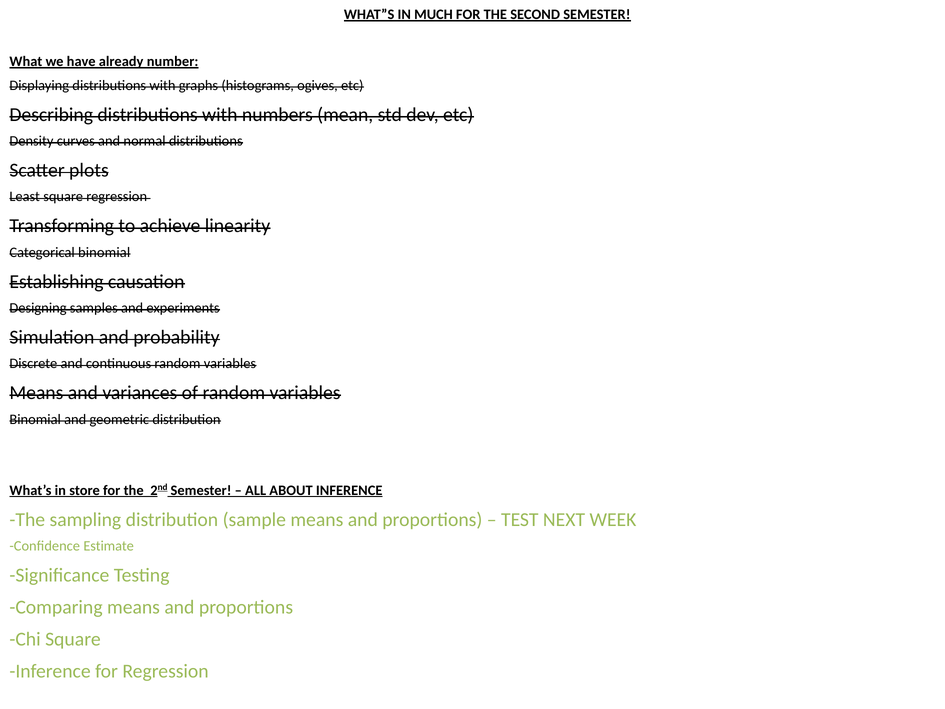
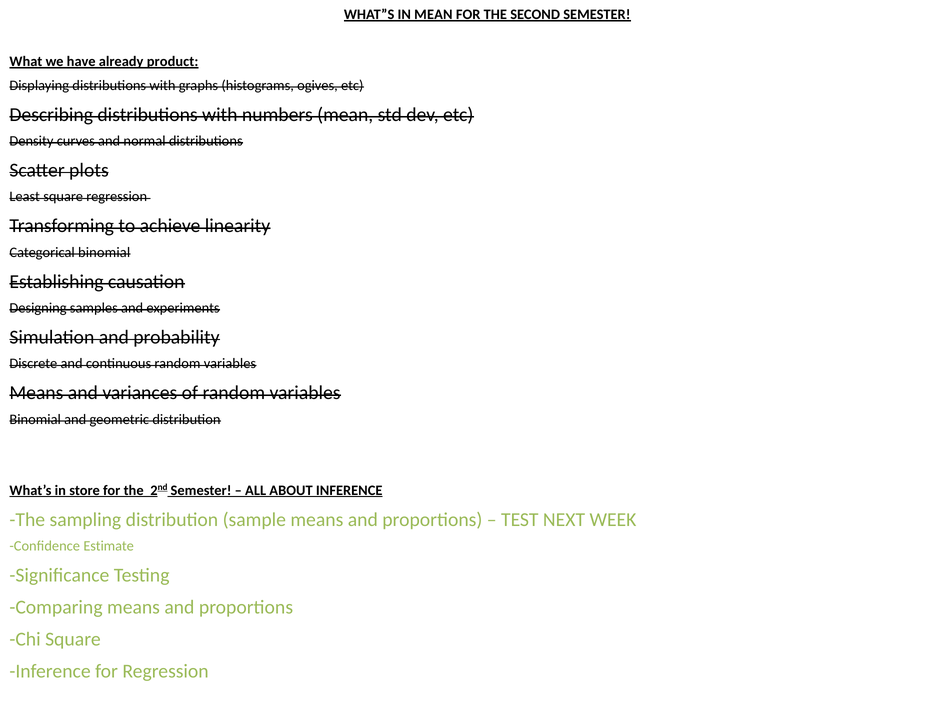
IN MUCH: MUCH -> MEAN (433, 14)
number: number -> product (173, 62)
